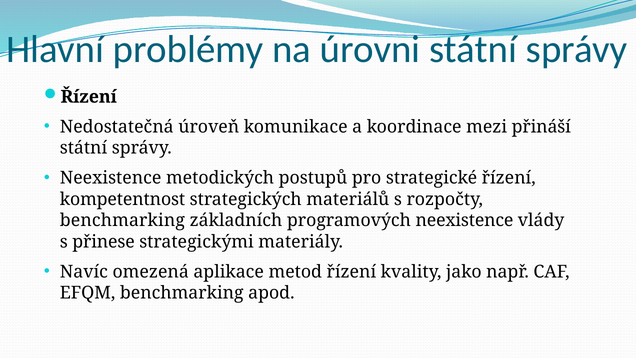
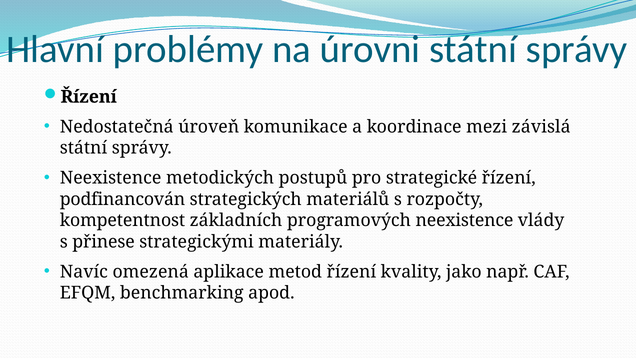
přináší: přináší -> závislá (541, 127)
kompetentnost: kompetentnost -> podfinancován (123, 199)
benchmarking: benchmarking -> kompetentnost (122, 220)
